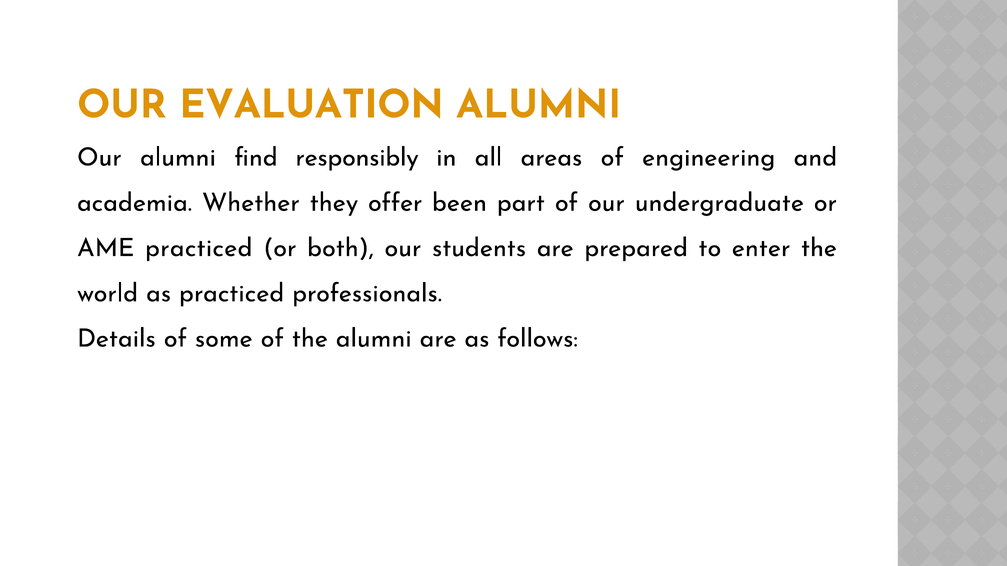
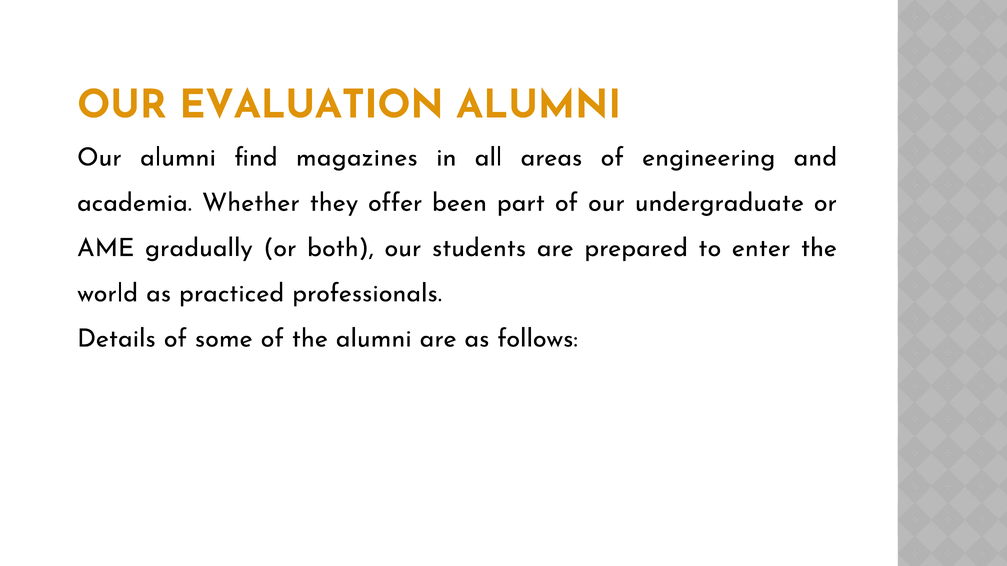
responsibly: responsibly -> magazines (357, 157)
AME practiced: practiced -> gradually (199, 248)
